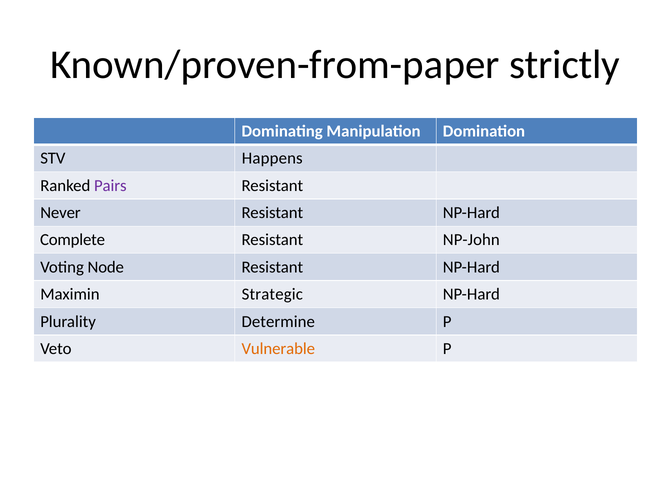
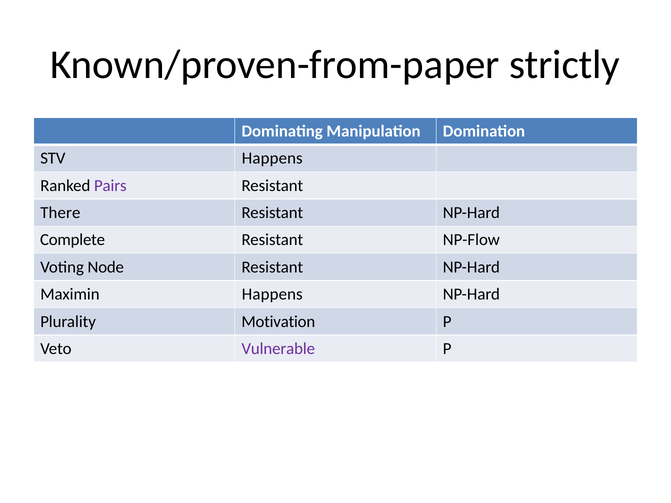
Never: Never -> There (60, 213)
NP-John: NP-John -> NP-Flow (471, 240)
Maximin Strategic: Strategic -> Happens (272, 294)
Determine: Determine -> Motivation (278, 322)
Vulnerable colour: orange -> purple (278, 349)
